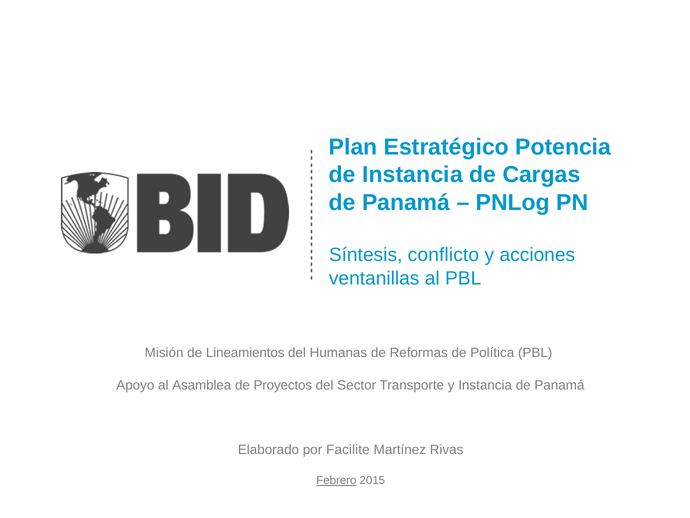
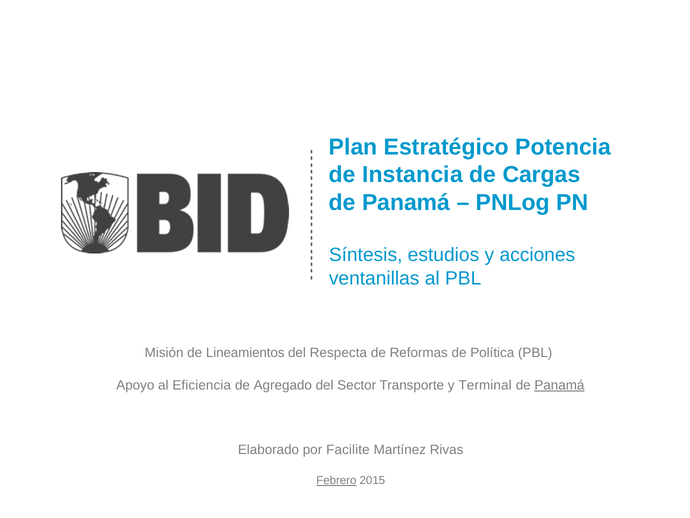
conflicto: conflicto -> estudios (443, 255)
Humanas: Humanas -> Respecta (338, 353)
Asamblea: Asamblea -> Eficiencia (202, 385)
Proyectos: Proyectos -> Agregado (283, 385)
y Instancia: Instancia -> Terminal (485, 385)
Panamá underline: none -> present (559, 385)
